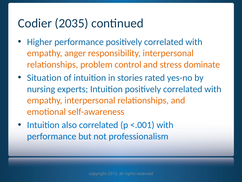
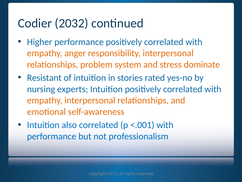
2035: 2035 -> 2032 (72, 23)
control: control -> system (128, 64)
Situation: Situation -> Resistant (44, 78)
